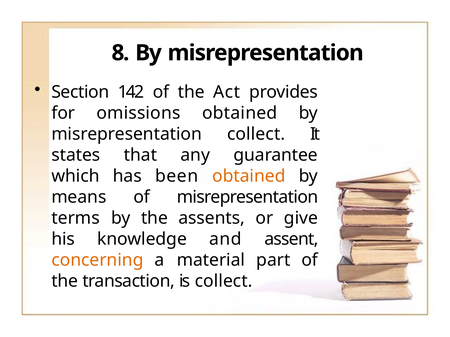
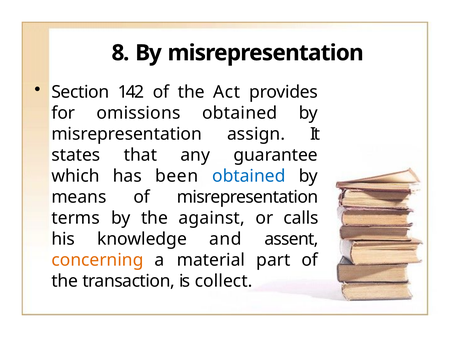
misrepresentation collect: collect -> assign (256, 134)
obtained colour: orange -> blue (249, 176)
assents: assents -> against (212, 218)
give: give -> calls (301, 218)
